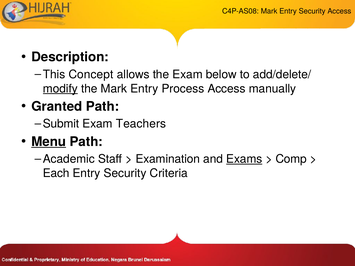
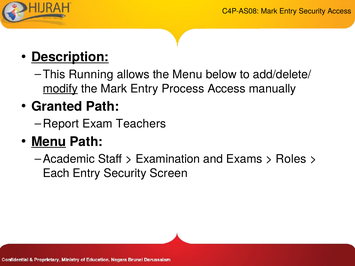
Description underline: none -> present (70, 57)
Concept: Concept -> Running (91, 75)
the Exam: Exam -> Menu (187, 75)
Submit: Submit -> Report (61, 124)
Exams underline: present -> none (244, 159)
Comp: Comp -> Roles (291, 159)
Criteria: Criteria -> Screen (169, 173)
